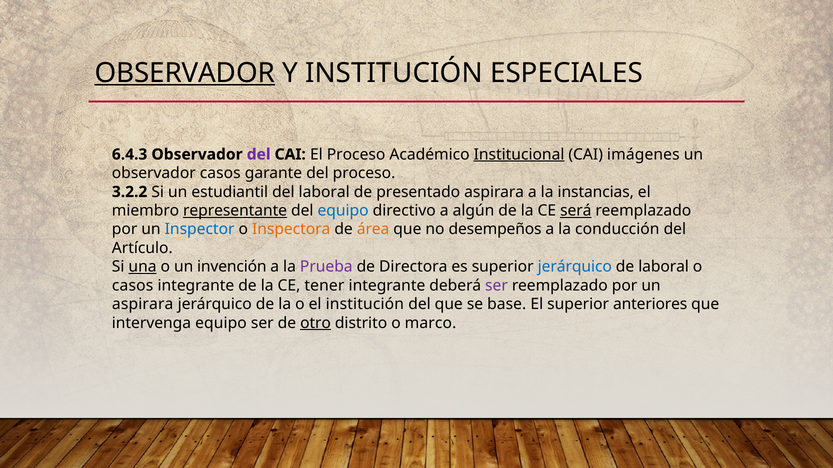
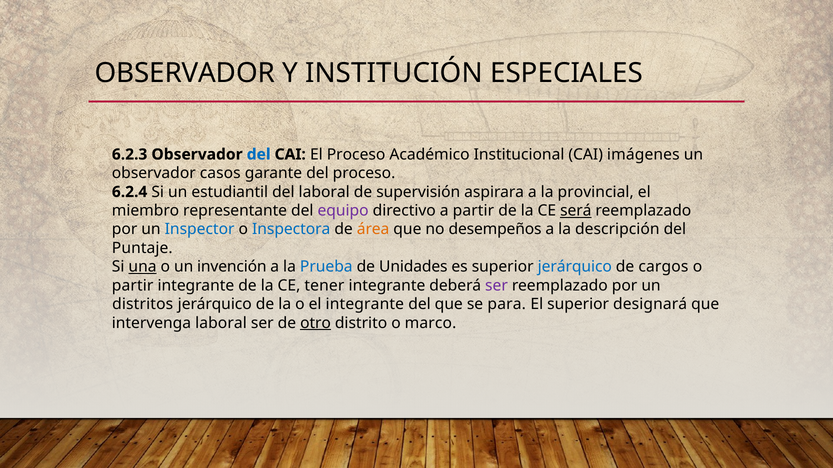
OBSERVADOR underline: present -> none (185, 73)
6.4.3: 6.4.3 -> 6.2.3 (130, 155)
del colour: purple -> blue (259, 155)
Institucional underline: present -> none (519, 155)
3.2.2: 3.2.2 -> 6.2.4 (130, 192)
presentado: presentado -> supervisión (418, 192)
instancias: instancias -> provincial (596, 192)
representante underline: present -> none (235, 211)
equipo colour: blue -> purple (343, 211)
a algún: algún -> partir (473, 211)
Inspectora colour: orange -> blue (291, 230)
conducción: conducción -> descripción (617, 230)
Artículo: Artículo -> Puntaje (142, 248)
Prueba colour: purple -> blue (326, 267)
Directora: Directora -> Unidades (413, 267)
de laboral: laboral -> cargos (663, 267)
casos: casos -> partir (133, 286)
aspirara: aspirara -> distritos (143, 305)
el institución: institución -> integrante (365, 305)
base: base -> para (507, 305)
anteriores: anteriores -> designará (650, 305)
intervenga equipo: equipo -> laboral (221, 323)
